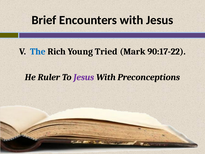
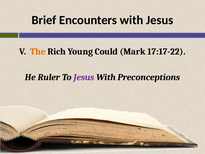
The colour: blue -> orange (38, 52)
Tried: Tried -> Could (106, 52)
90:17-22: 90:17-22 -> 17:17-22 (166, 52)
